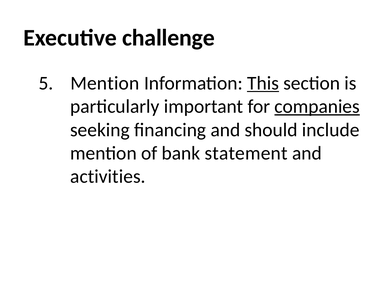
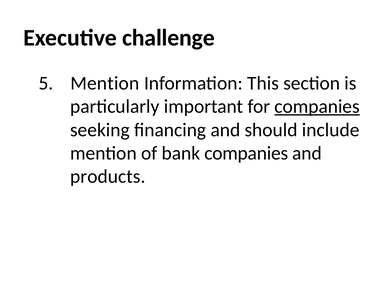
This underline: present -> none (263, 83)
bank statement: statement -> companies (246, 153)
activities: activities -> products (108, 176)
